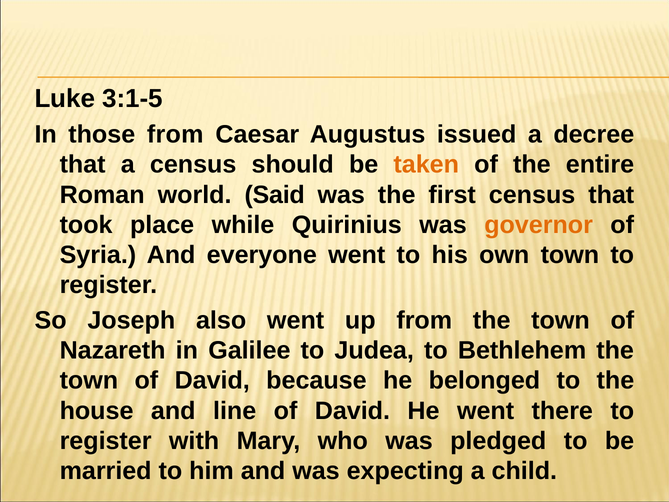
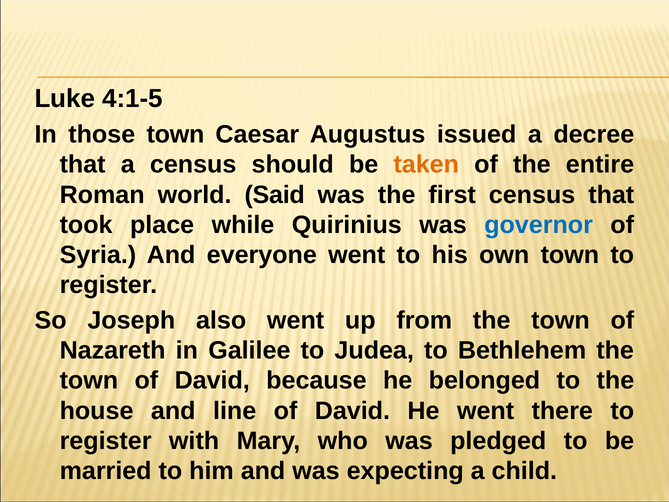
3:1-5: 3:1-5 -> 4:1-5 (133, 99)
those from: from -> town (175, 134)
governor colour: orange -> blue (539, 225)
